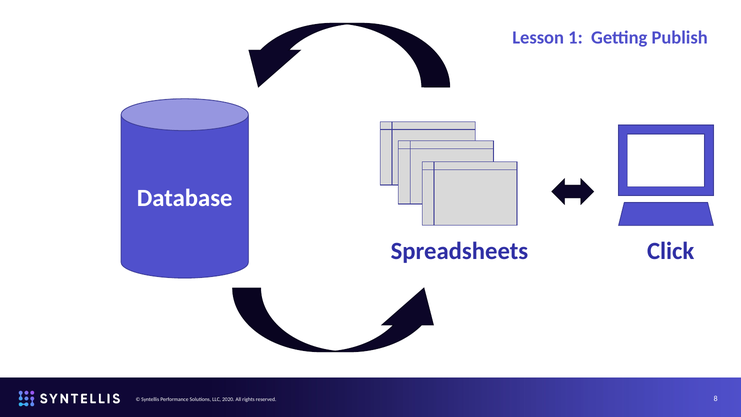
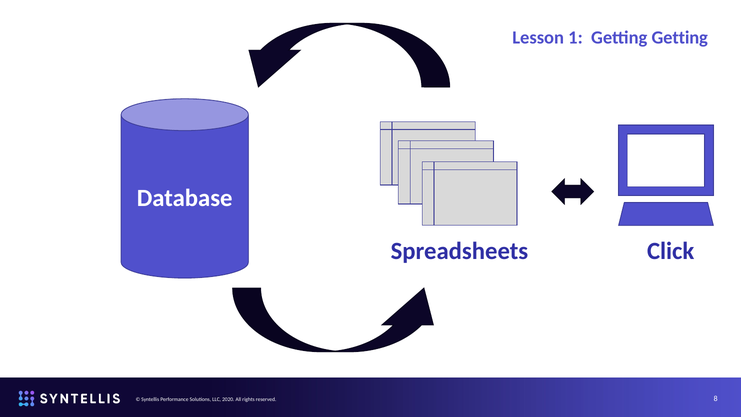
Getting Publish: Publish -> Getting (680, 38)
